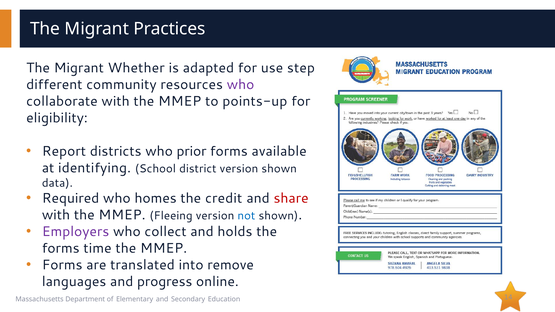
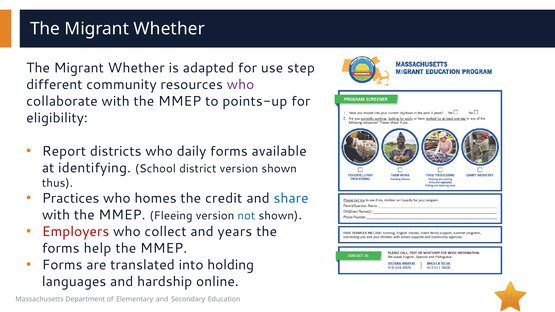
Practices: Practices -> Whether (169, 29)
prior: prior -> daily (191, 151)
data: data -> thus (57, 183)
Required: Required -> Practices (71, 198)
share colour: red -> blue (291, 198)
Employers colour: purple -> red (76, 232)
holds: holds -> years (235, 232)
time: time -> help (97, 248)
remove: remove -> holding (231, 265)
progress: progress -> hardship (165, 282)
